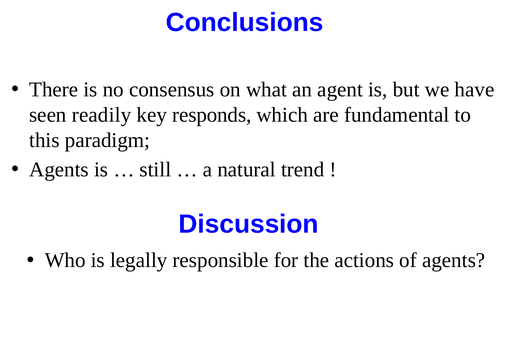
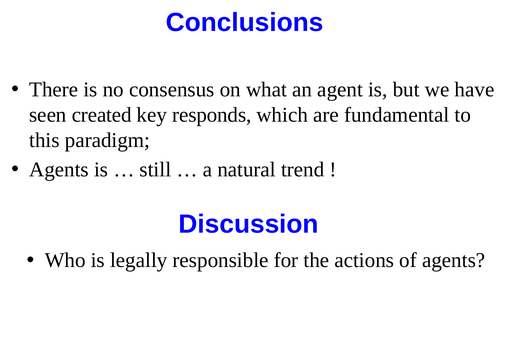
readily: readily -> created (102, 115)
